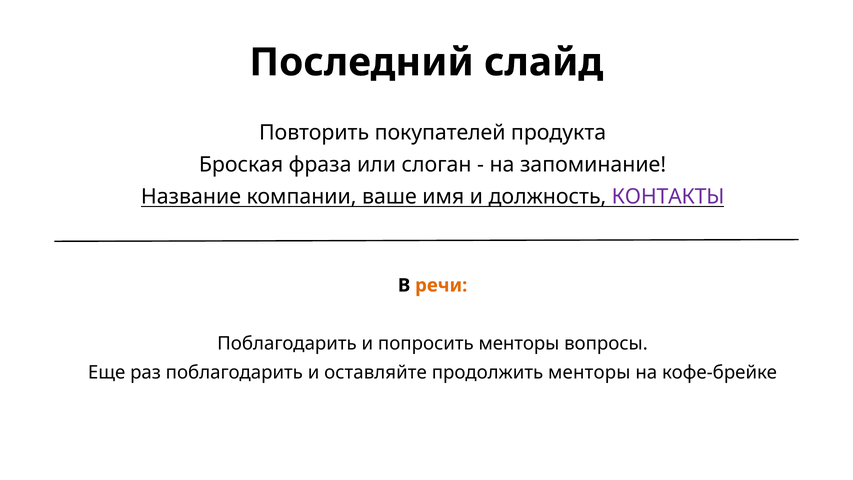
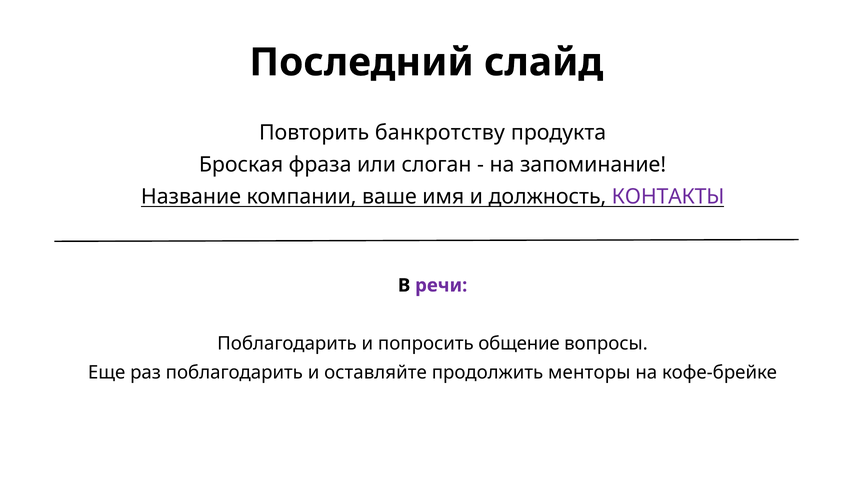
покупателей: покупателей -> банкротству (440, 133)
речи colour: orange -> purple (441, 285)
попросить менторы: менторы -> общение (519, 343)
